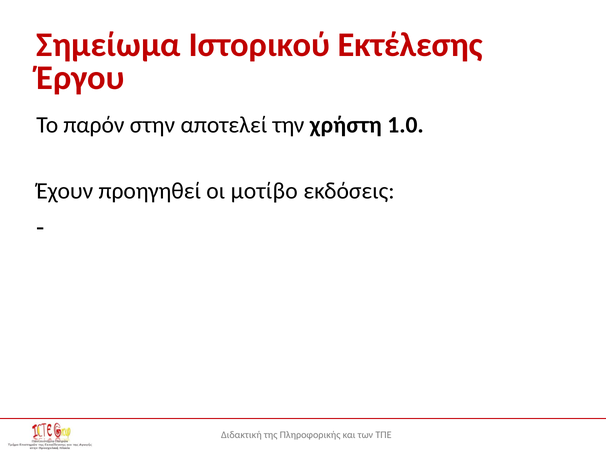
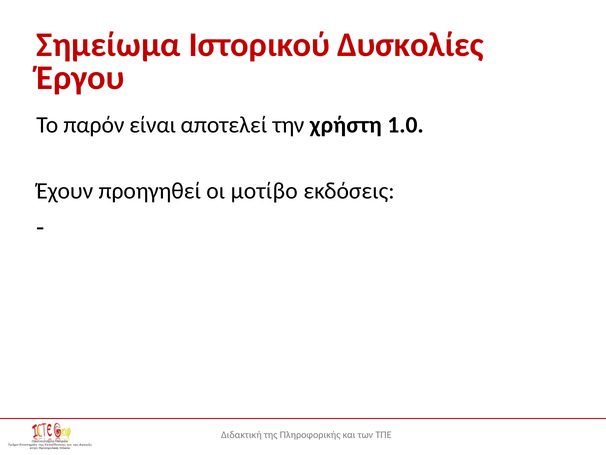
Εκτέλεσης: Εκτέλεσης -> Δυσκολίες (410, 45)
στην: στην -> είναι (153, 125)
